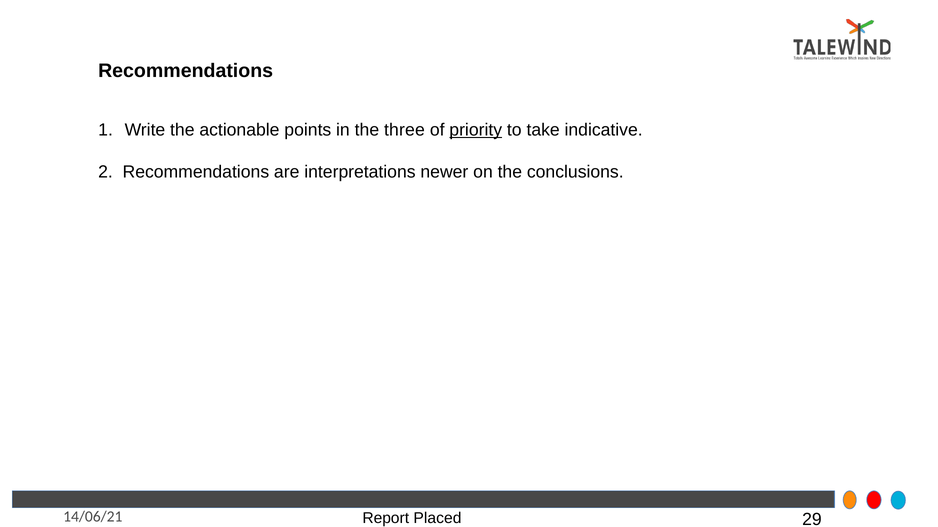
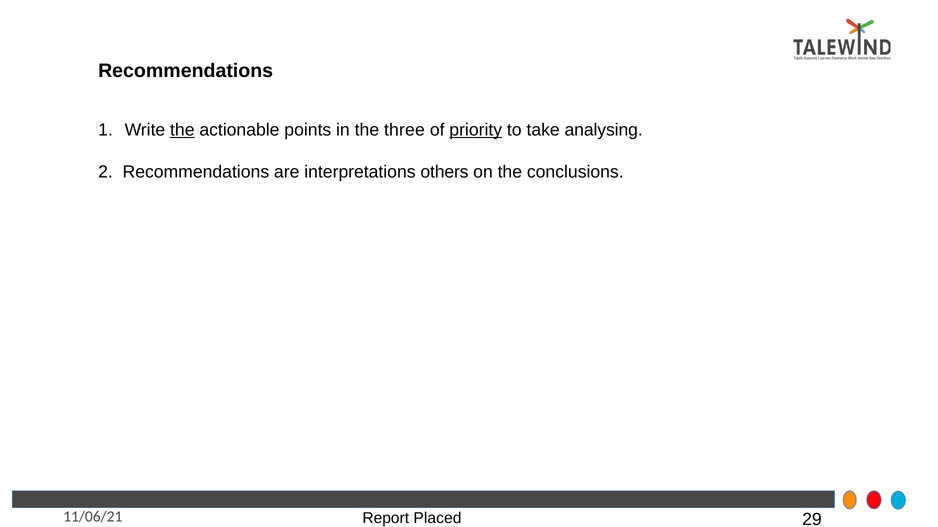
the underline: none -> present (182, 130)
indicative: indicative -> analysing (604, 130)
newer: newer -> others (444, 172)
14/06/21: 14/06/21 -> 11/06/21 (93, 517)
